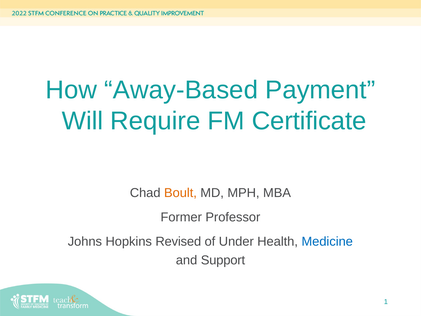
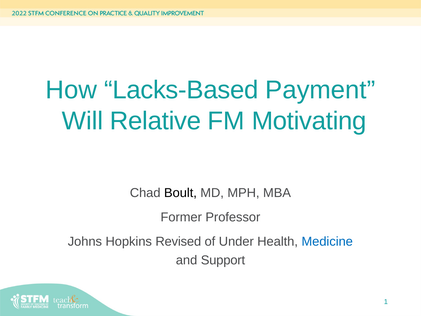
Away-Based: Away-Based -> Lacks-Based (181, 90)
Require: Require -> Relative (156, 121)
Certificate: Certificate -> Motivating (309, 121)
Boult colour: orange -> black (180, 193)
